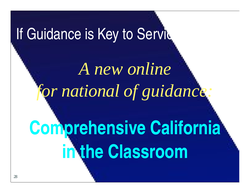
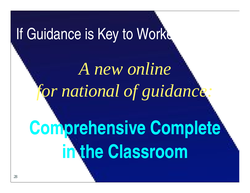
Service: Service -> Worked (159, 34)
California: California -> Complete (185, 128)
